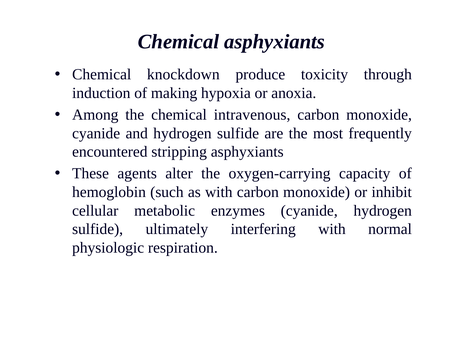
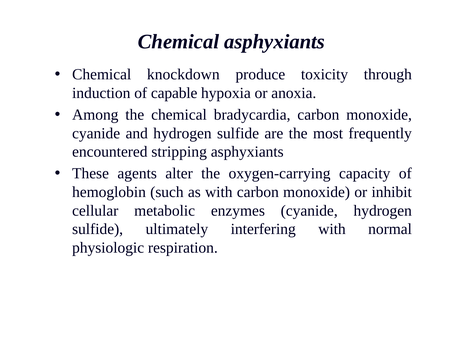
making: making -> capable (174, 93)
intravenous: intravenous -> bradycardia (252, 115)
